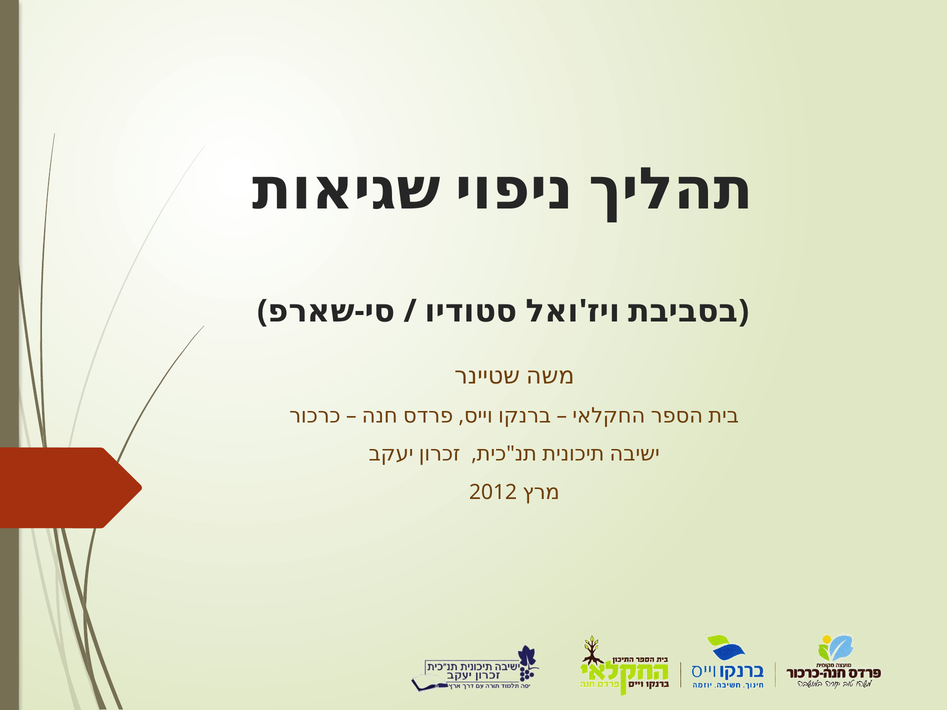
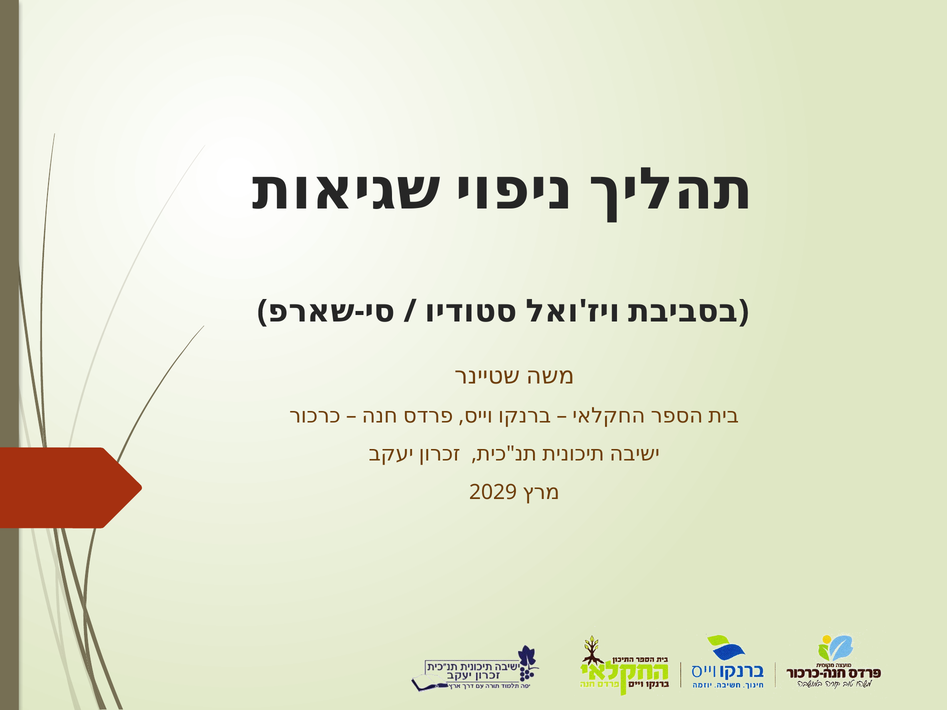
2012: 2012 -> 2029 (493, 493)
